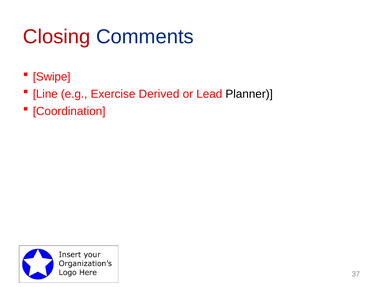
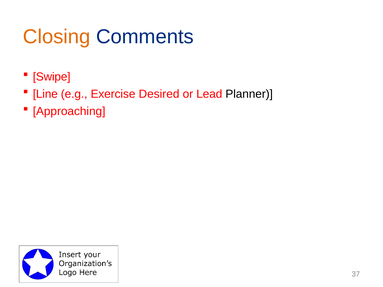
Closing colour: red -> orange (57, 37)
Derived: Derived -> Desired (159, 94)
Coordination: Coordination -> Approaching (69, 111)
